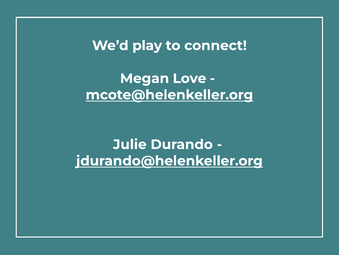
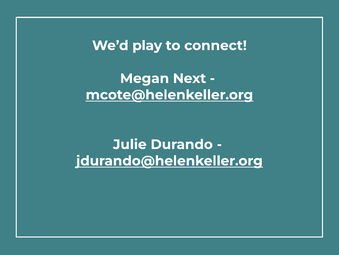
Love: Love -> Next (189, 78)
